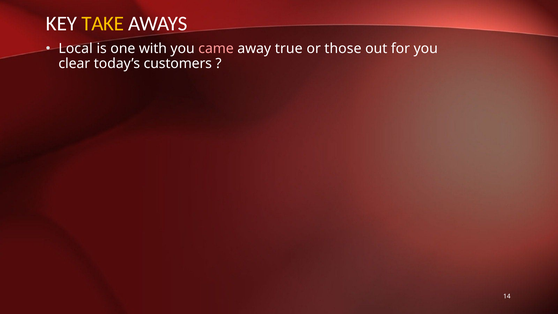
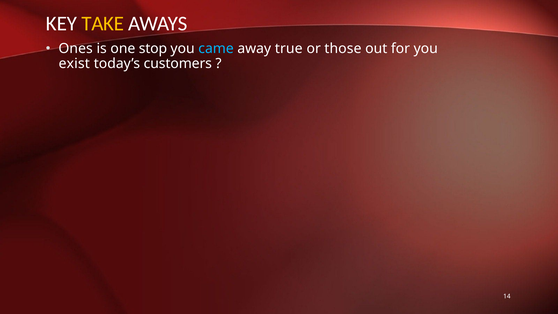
Local: Local -> Ones (76, 49)
with: with -> stop (153, 49)
came colour: pink -> light blue (216, 49)
clear: clear -> exist (74, 64)
